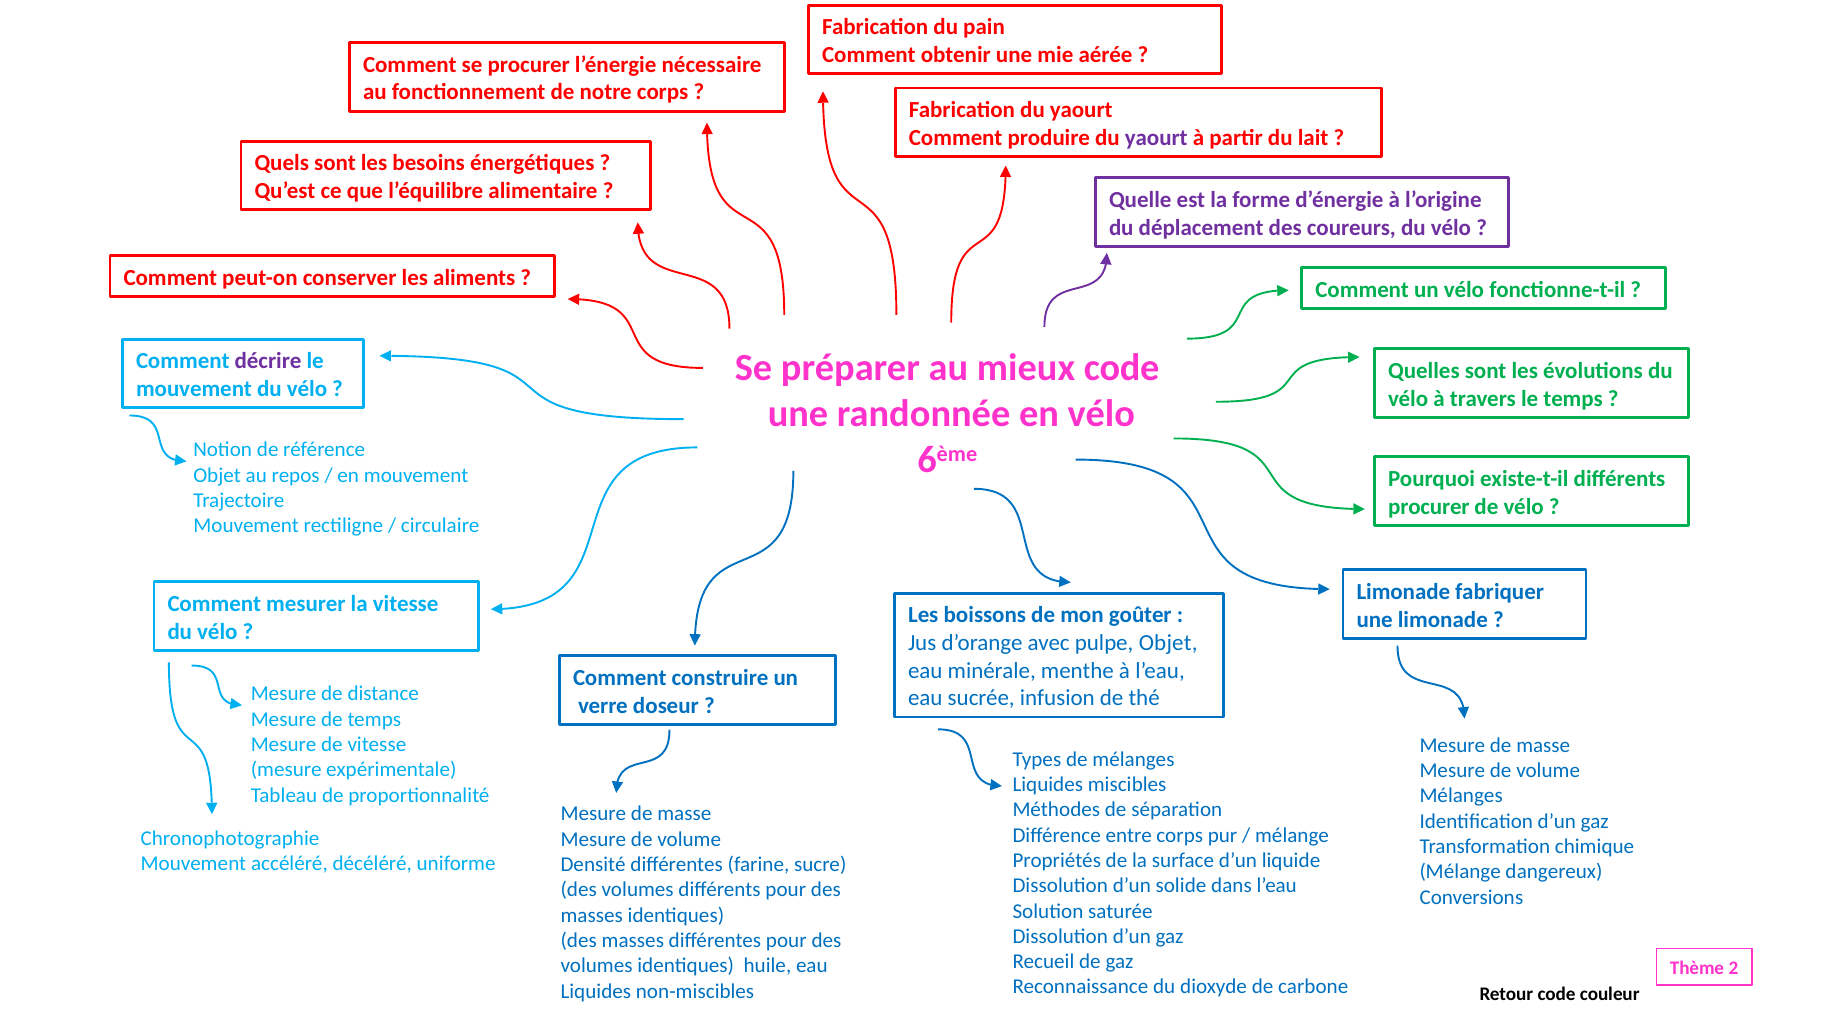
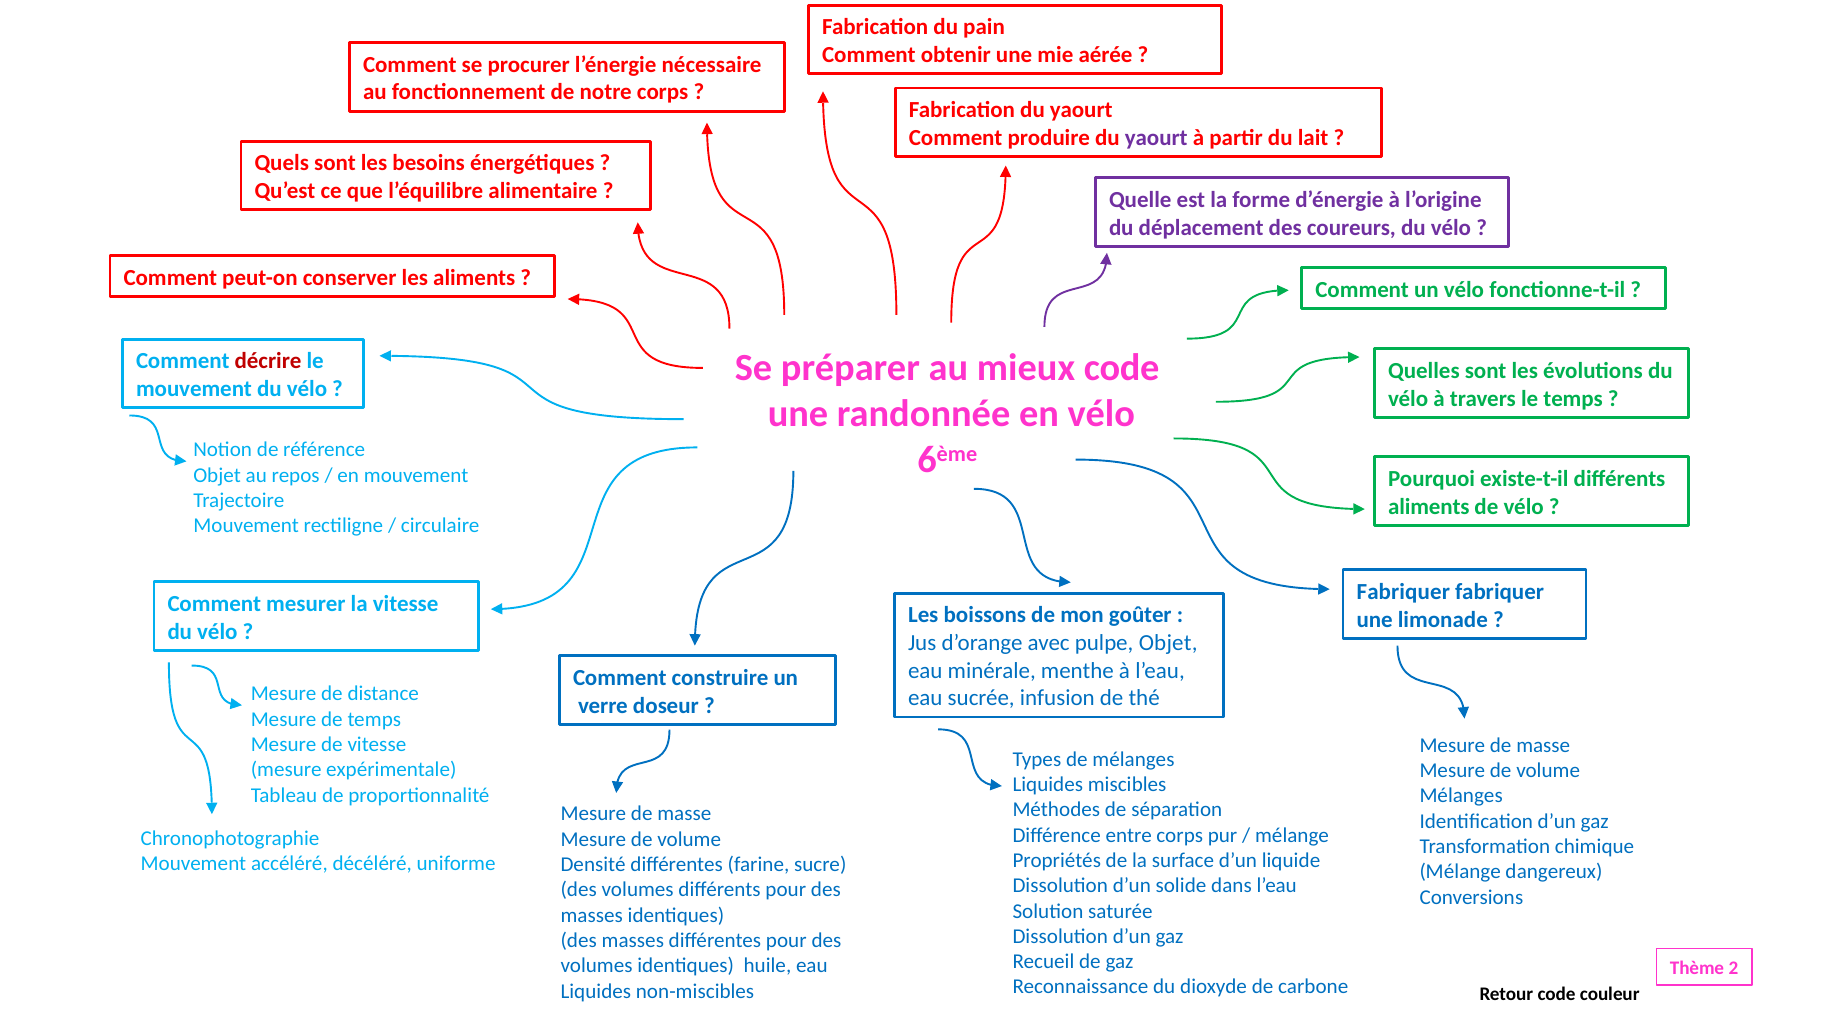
décrire colour: purple -> red (268, 362)
procurer: procurer -> aliments (1429, 507)
Limonade: Limonade -> Fabriquer (1403, 592)
